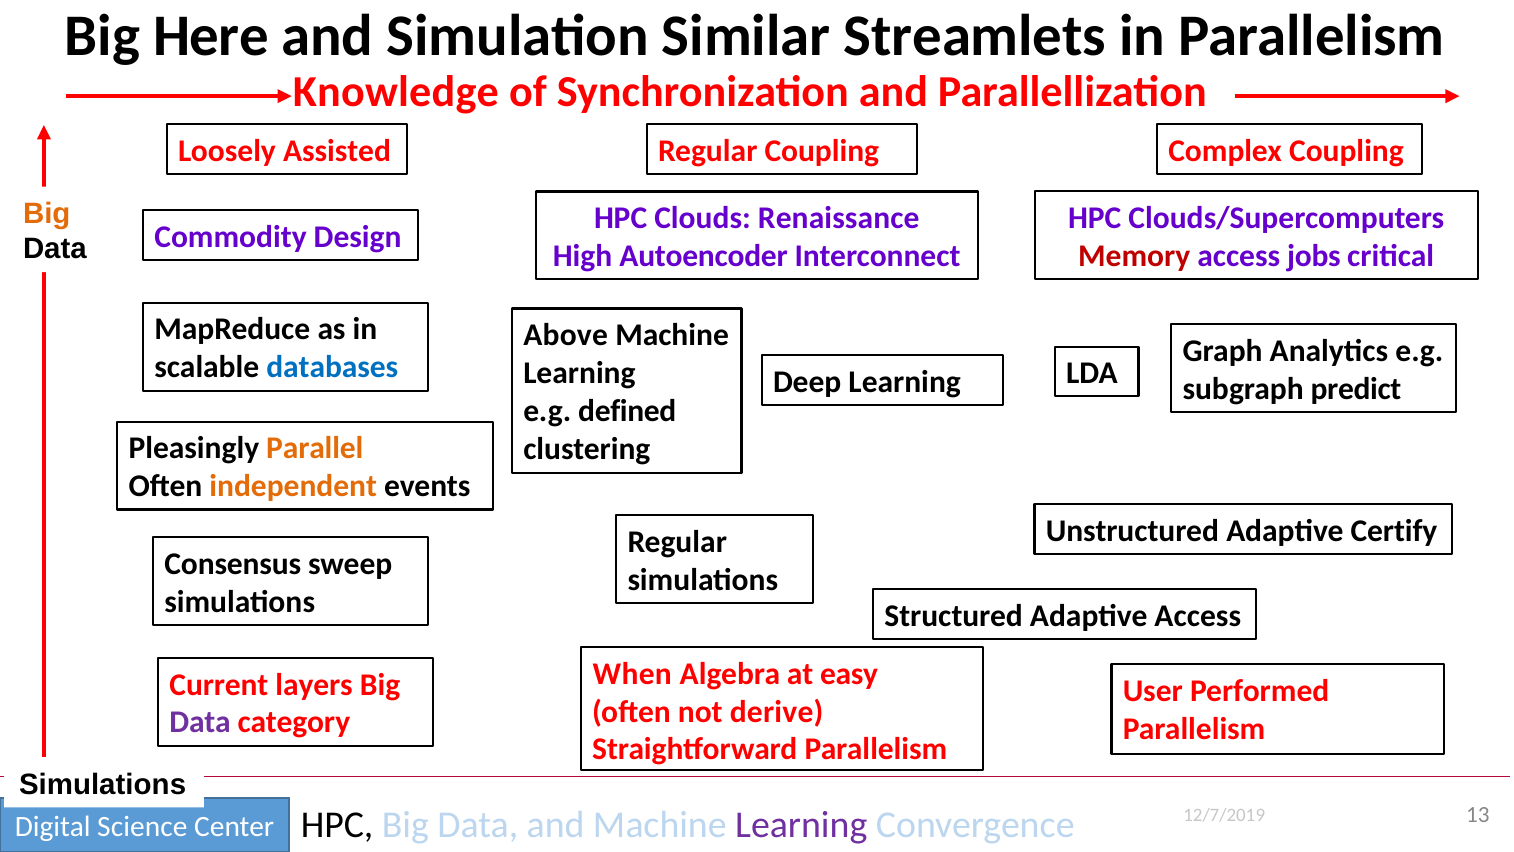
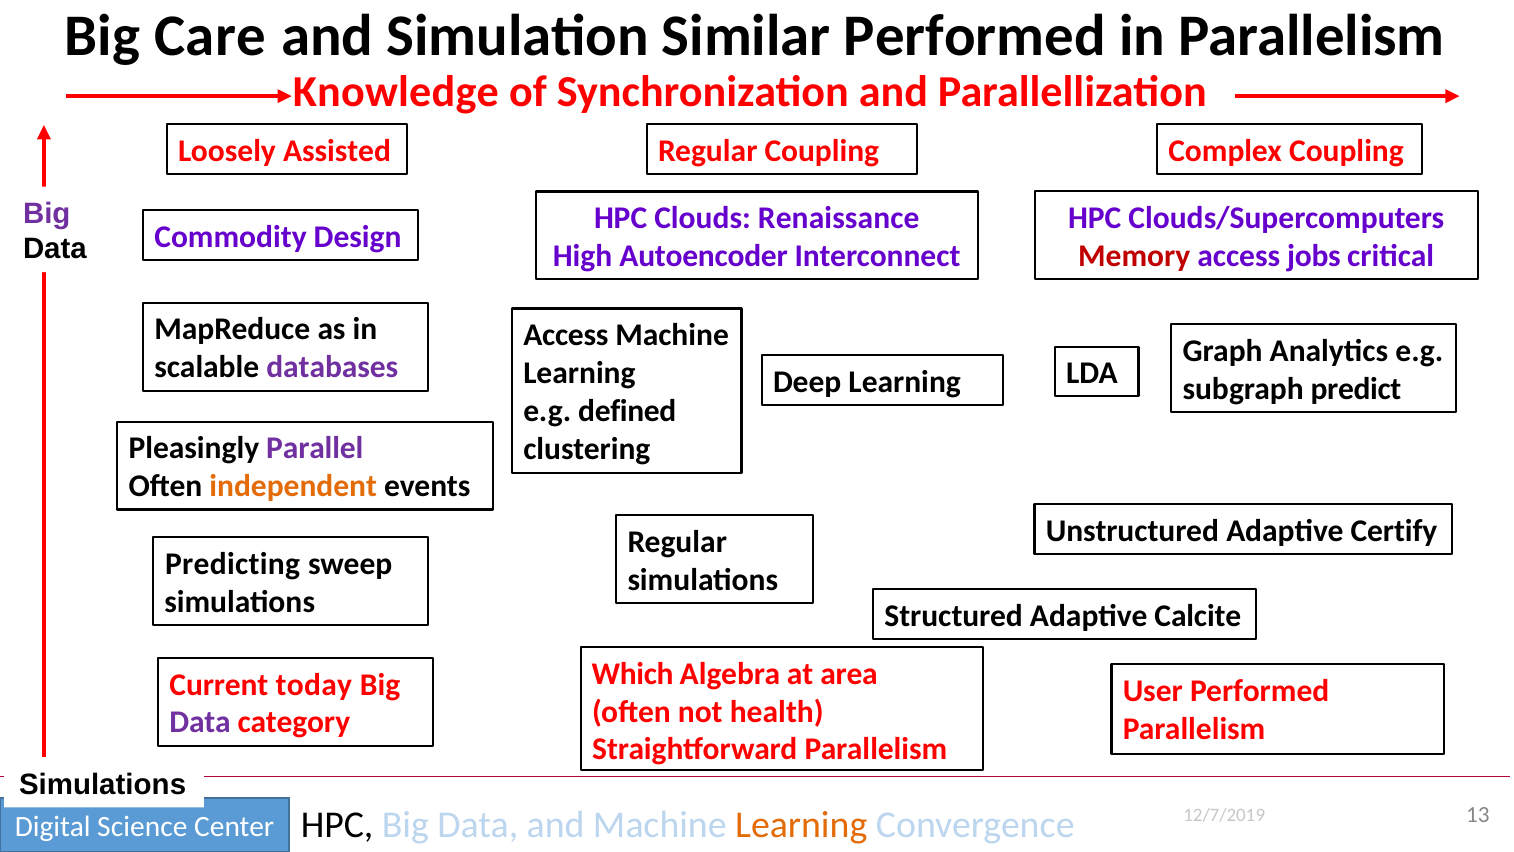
Here: Here -> Care (210, 36)
Similar Streamlets: Streamlets -> Performed (975, 36)
Big colour: orange -> purple (47, 214)
Above: Above -> Access (566, 335)
databases colour: blue -> purple (332, 367)
Parallel colour: orange -> purple (315, 448)
Consensus: Consensus -> Predicting (233, 564)
Adaptive Access: Access -> Calcite (1198, 616)
When: When -> Which (633, 674)
easy: easy -> area (849, 674)
layers: layers -> today (314, 684)
derive: derive -> health (777, 711)
Learning colour: purple -> orange (801, 824)
